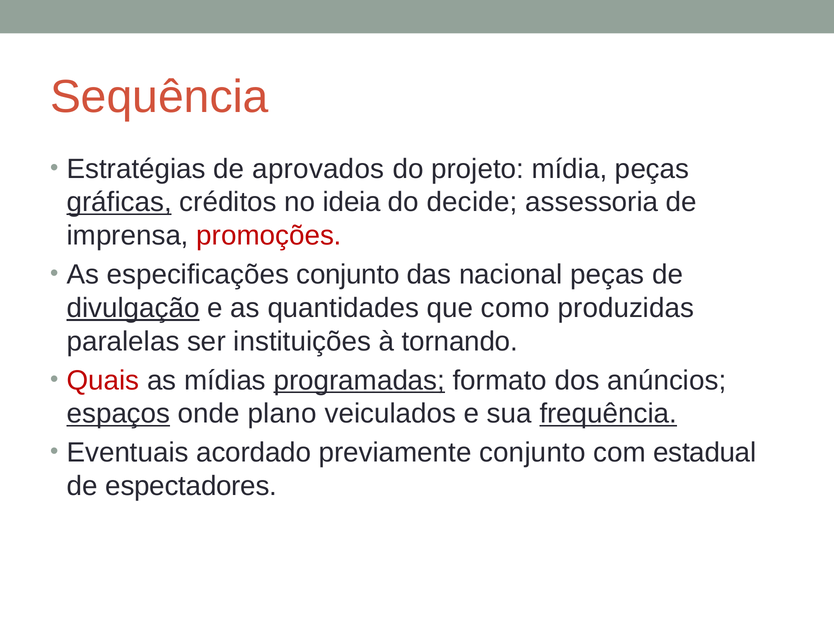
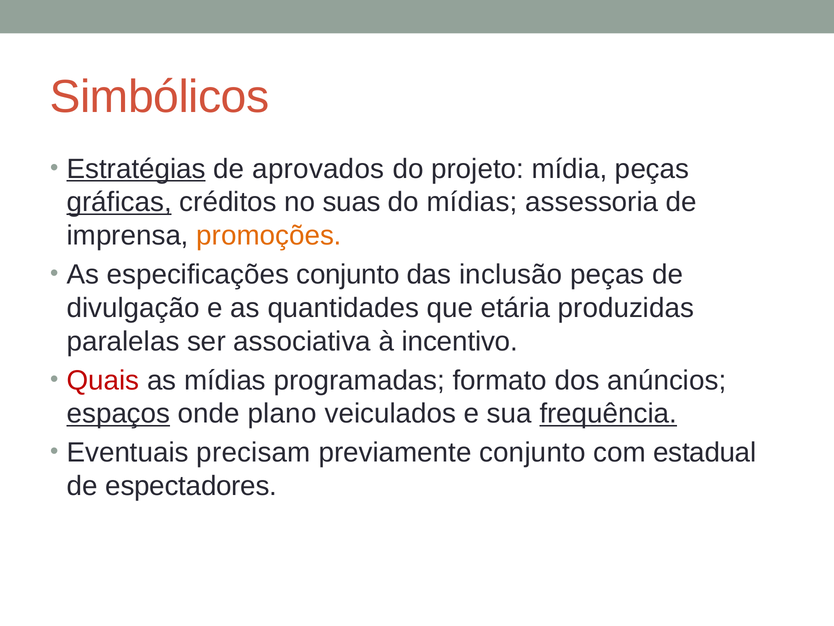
Sequência: Sequência -> Simbólicos (160, 97)
Estratégias underline: none -> present (136, 169)
ideia: ideia -> suas (352, 202)
do decide: decide -> mídias (472, 202)
promoções colour: red -> orange (269, 235)
nacional: nacional -> inclusão (511, 274)
divulgação underline: present -> none (133, 308)
como: como -> etária (516, 308)
instituições: instituições -> associativa (302, 341)
tornando: tornando -> incentivo (460, 341)
programadas underline: present -> none (359, 380)
acordado: acordado -> precisam (254, 452)
